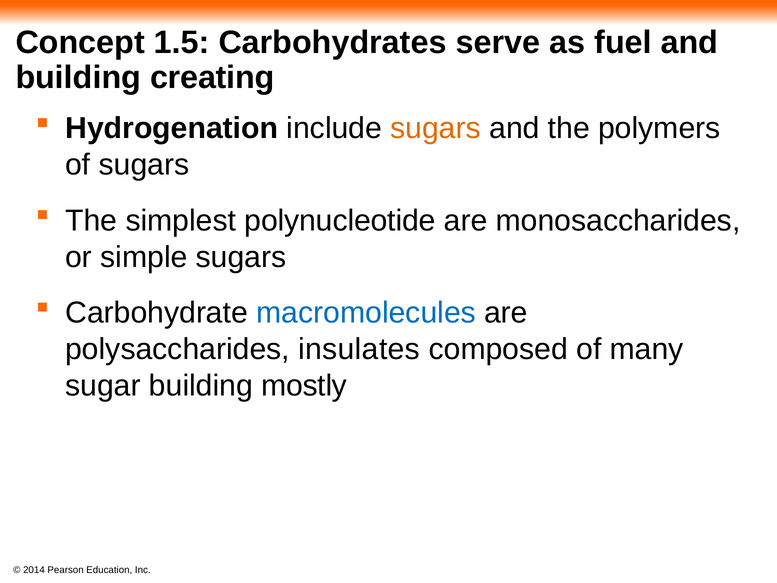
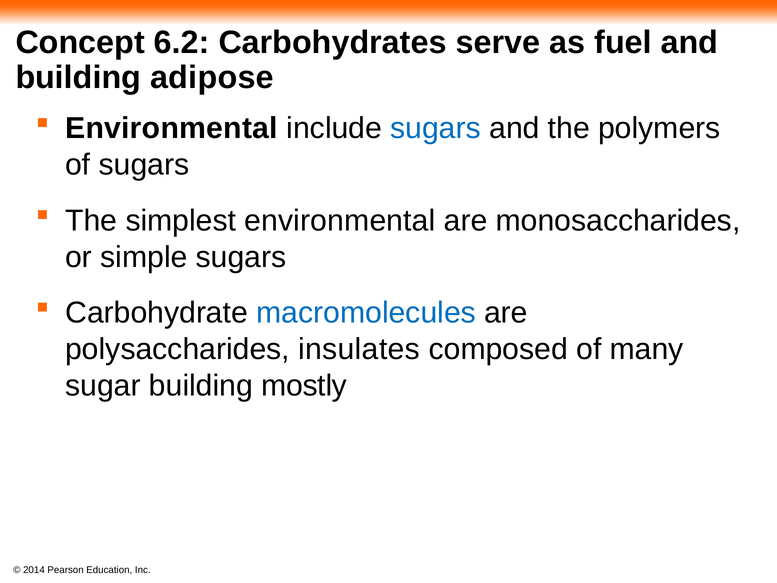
1.5: 1.5 -> 6.2 (182, 43)
creating: creating -> adipose (212, 78)
Hydrogenation: Hydrogenation -> Environmental (172, 128)
sugars colour: orange -> blue (436, 128)
simplest polynucleotide: polynucleotide -> environmental (340, 221)
